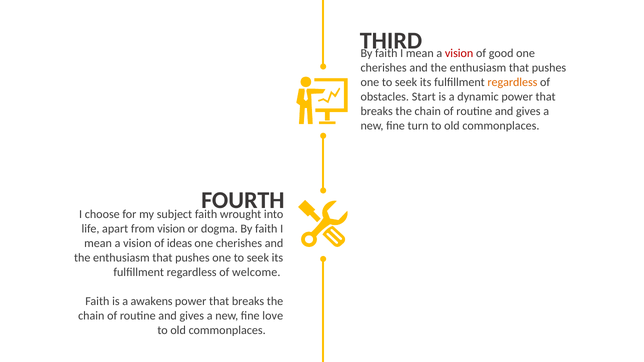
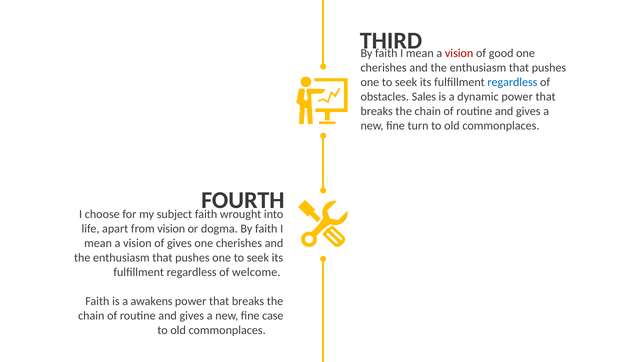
regardless colour: orange -> blue (512, 82)
Start: Start -> Sales (424, 97)
of ideas: ideas -> gives (179, 243)
love: love -> case (273, 316)
